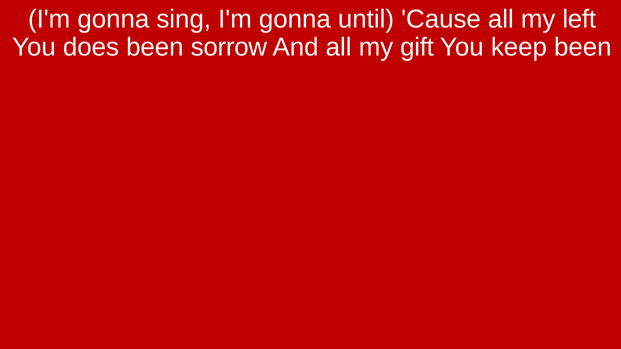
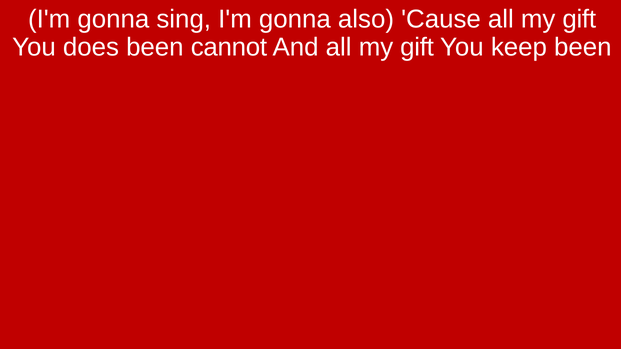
until: until -> also (366, 19)
Cause all my left: left -> gift (579, 19)
sorrow: sorrow -> cannot (229, 47)
